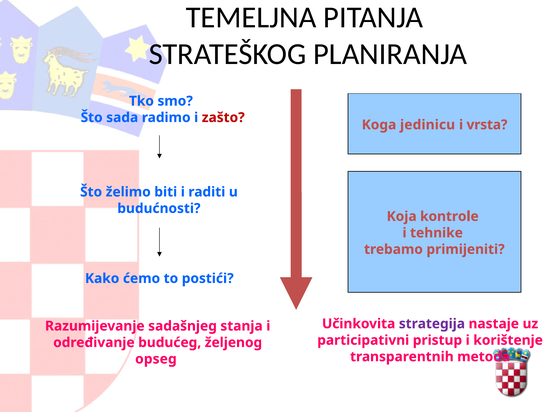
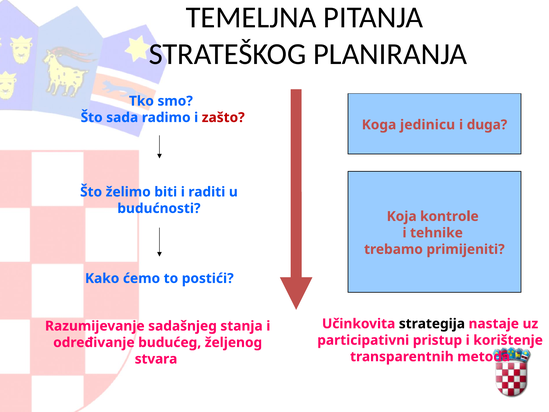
vrsta: vrsta -> duga (487, 125)
strategija colour: purple -> black (432, 324)
opseg: opseg -> stvara (156, 359)
